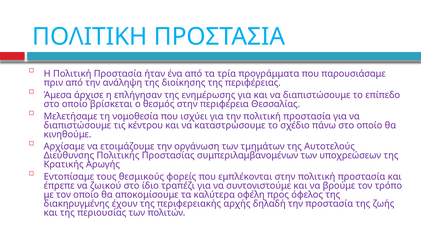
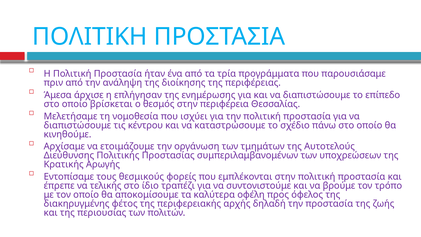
ζωικού: ζωικού -> τελικής (106, 186)
έχουν: έχουν -> φέτος (125, 204)
